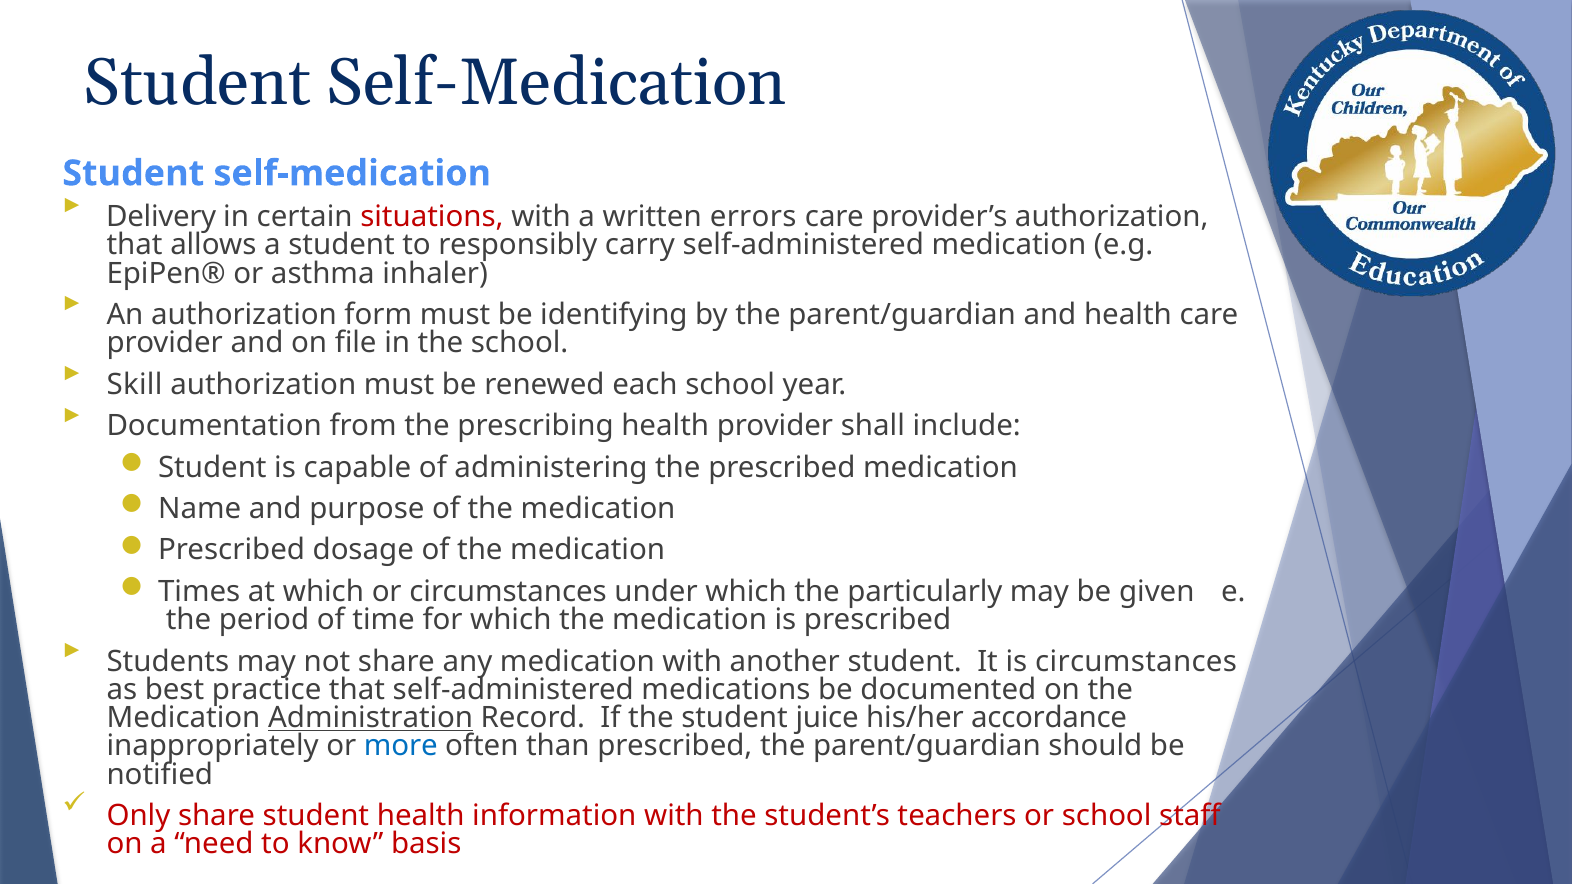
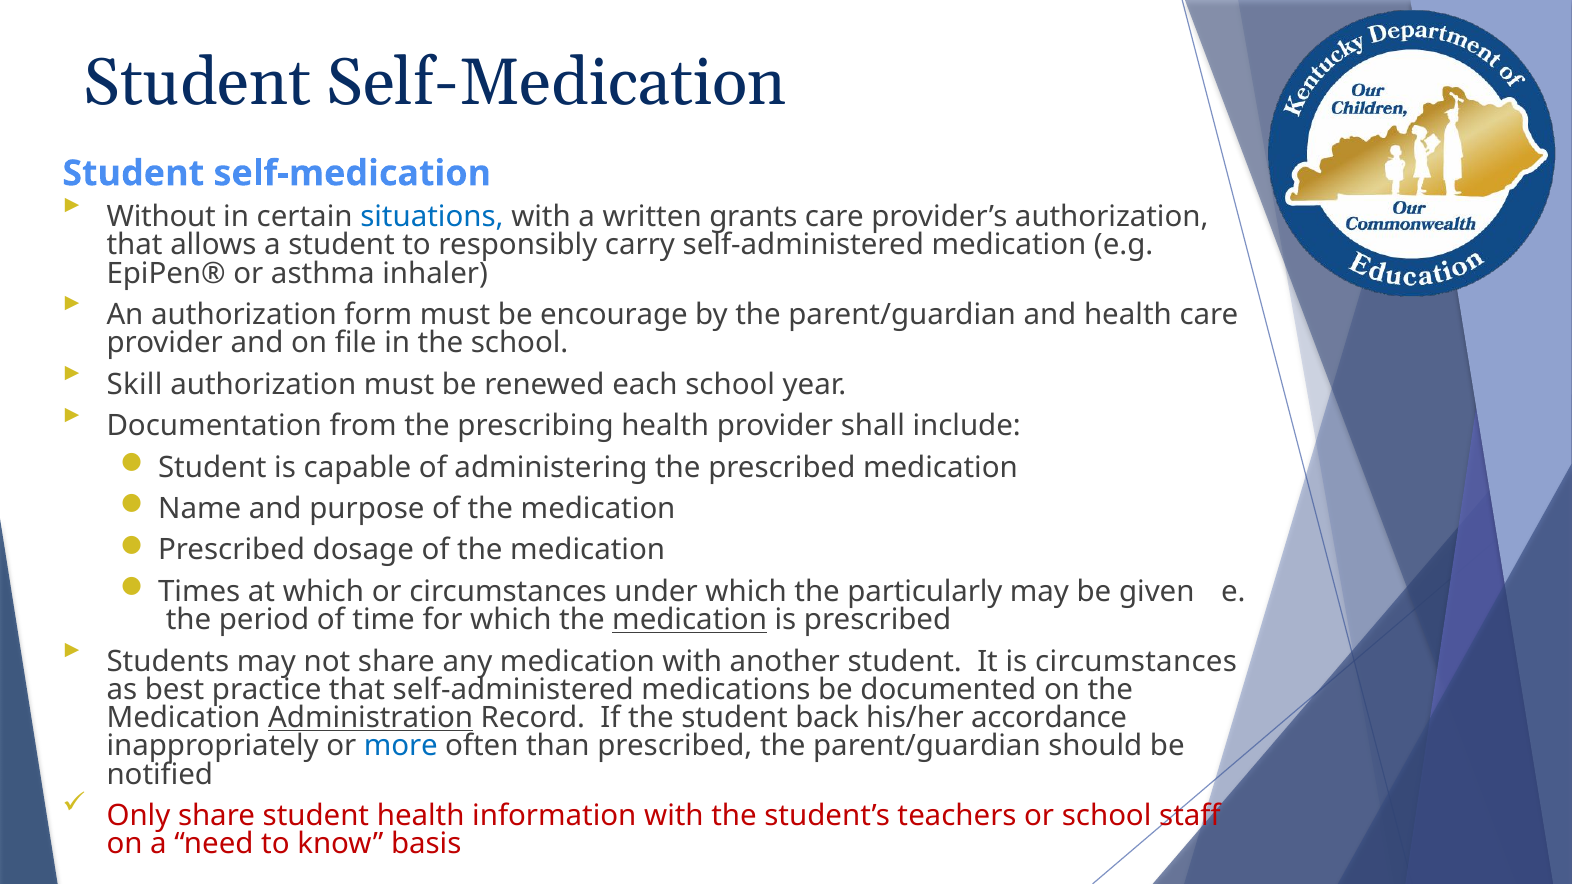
Delivery: Delivery -> Without (161, 217)
situations colour: red -> blue (432, 217)
errors: errors -> grants (753, 217)
identifying: identifying -> encourage (614, 315)
medication underline: none -> present (690, 620)
juice: juice -> back (827, 718)
